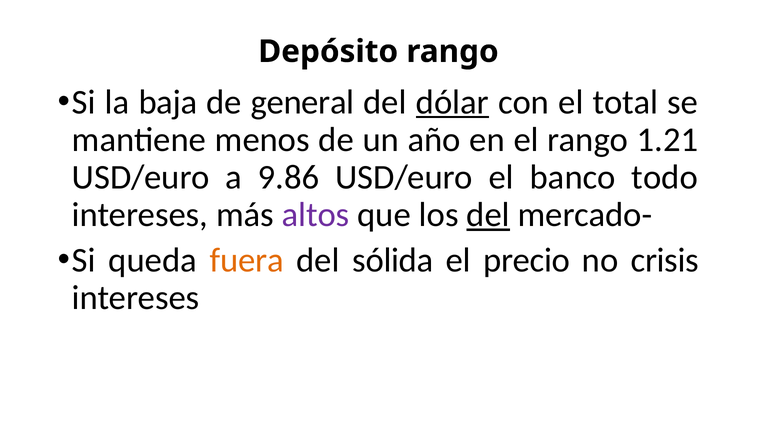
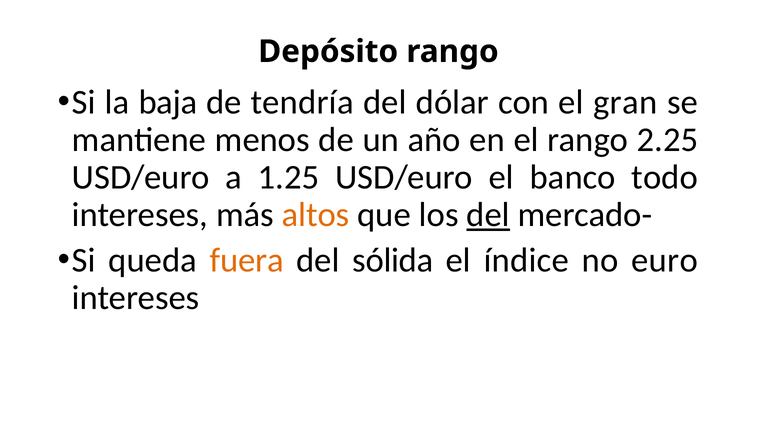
general: general -> tendría (302, 102)
dólar underline: present -> none (452, 102)
total: total -> gran (625, 102)
1.21: 1.21 -> 2.25 (667, 140)
9.86: 9.86 -> 1.25 (289, 177)
altos colour: purple -> orange (316, 215)
precio: precio -> índice (526, 260)
crisis: crisis -> euro (664, 260)
